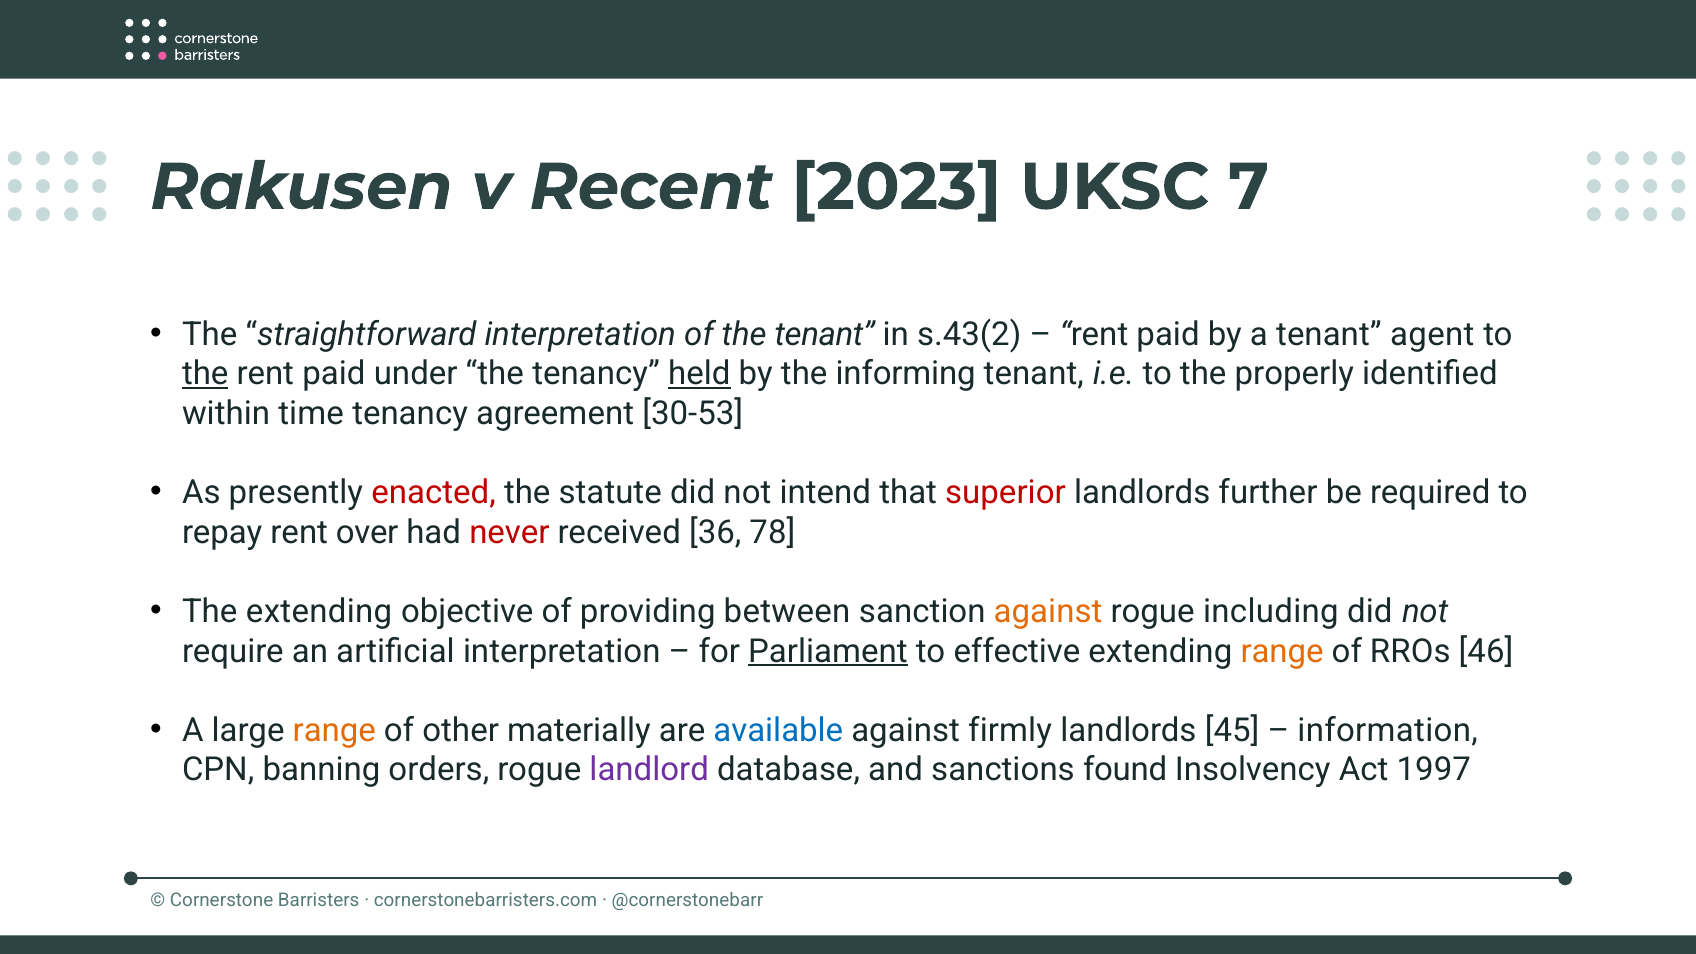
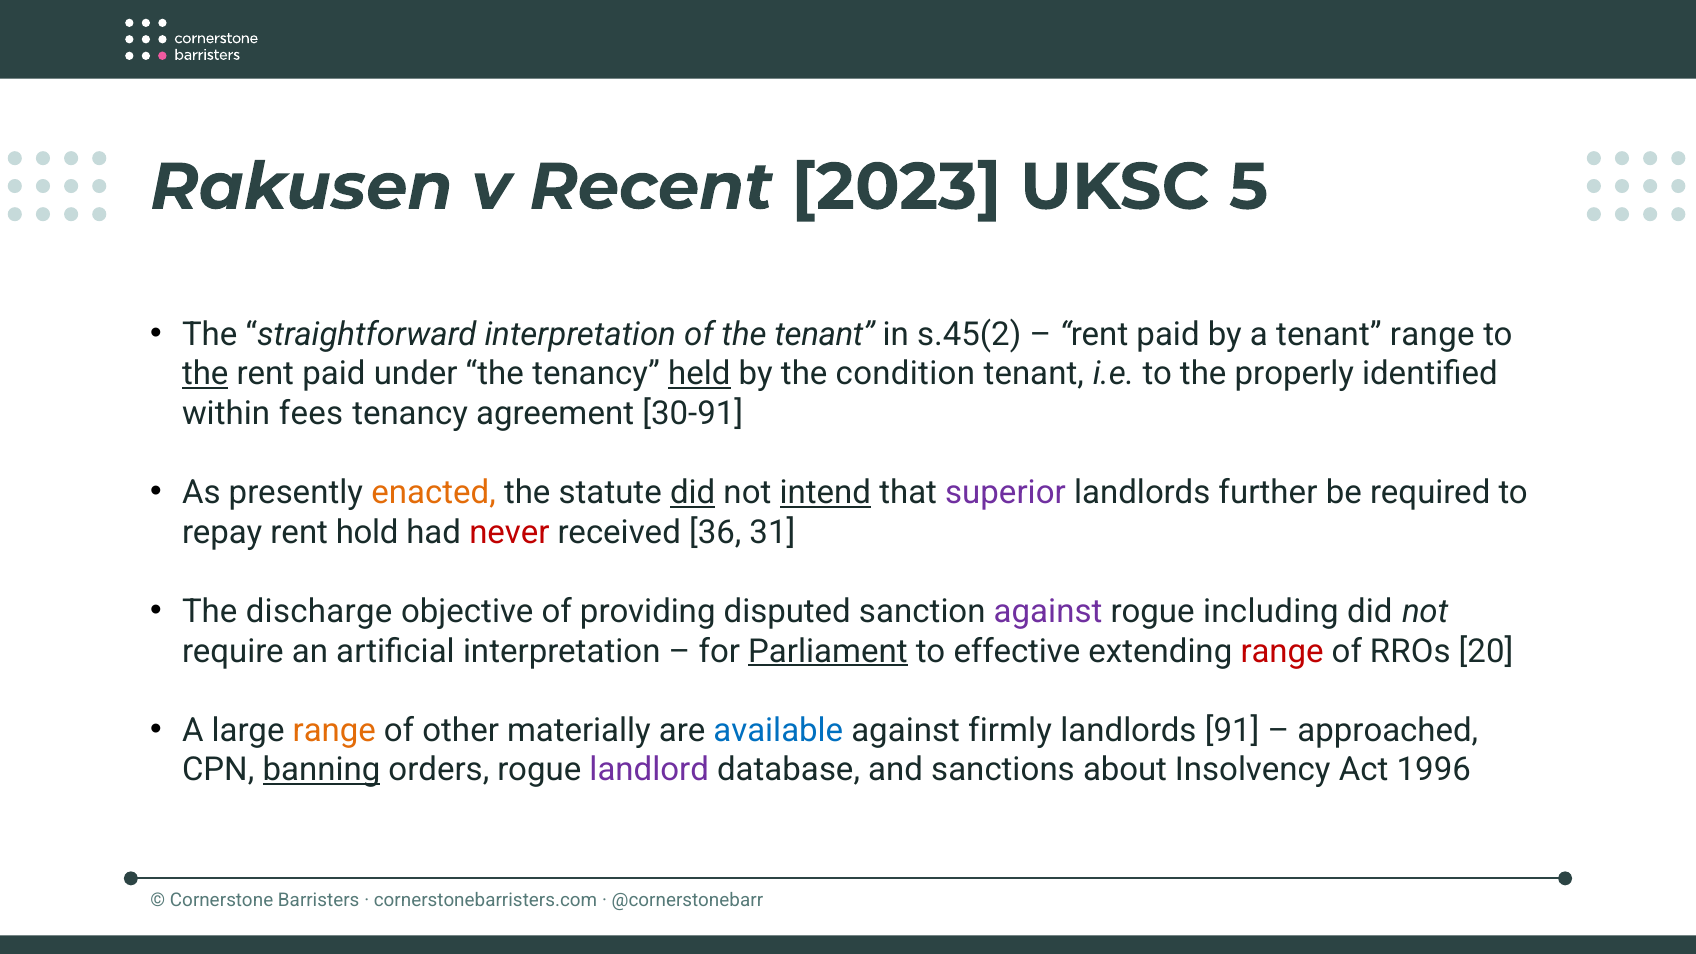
7: 7 -> 5 (1249, 187)
s.43(2: s.43(2 -> s.45(2 (969, 334)
tenant agent: agent -> range (1432, 334)
informing: informing -> condition (905, 374)
time: time -> fees (311, 414)
30-53: 30-53 -> 30-91 (693, 414)
enacted colour: red -> orange (434, 493)
did underline: none -> present (693, 493)
intend underline: none -> present (825, 493)
superior colour: red -> purple (1005, 493)
over: over -> hold (367, 532)
78: 78 -> 31 (772, 532)
The extending: extending -> discharge (319, 612)
between: between -> disputed (787, 612)
against colour: orange -> purple (1048, 612)
range colour: orange -> red (1282, 651)
46: 46 -> 20 (1486, 651)
45: 45 -> 91 (1232, 730)
information: information -> approached (1388, 730)
banning underline: none -> present (321, 770)
found: found -> about (1125, 770)
1997: 1997 -> 1996 (1434, 770)
